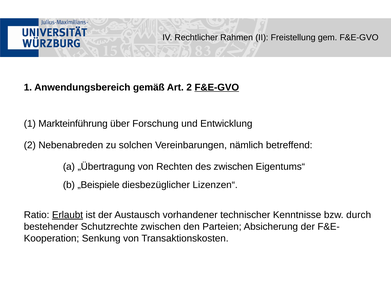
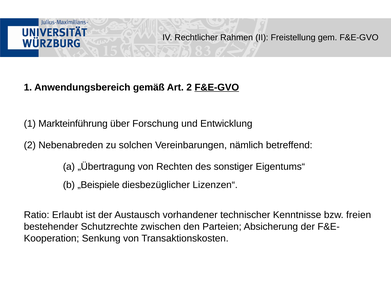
des zwischen: zwischen -> sonstiger (233, 167)
Erlaubt underline: present -> none (68, 215)
durch: durch -> freien (359, 215)
